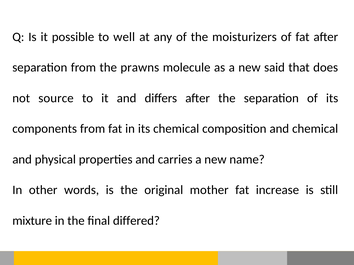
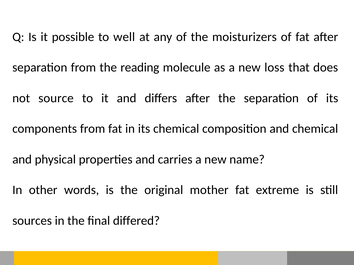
prawns: prawns -> reading (140, 68)
said: said -> loss (274, 68)
increase: increase -> extreme (277, 190)
mixture: mixture -> sources (32, 221)
